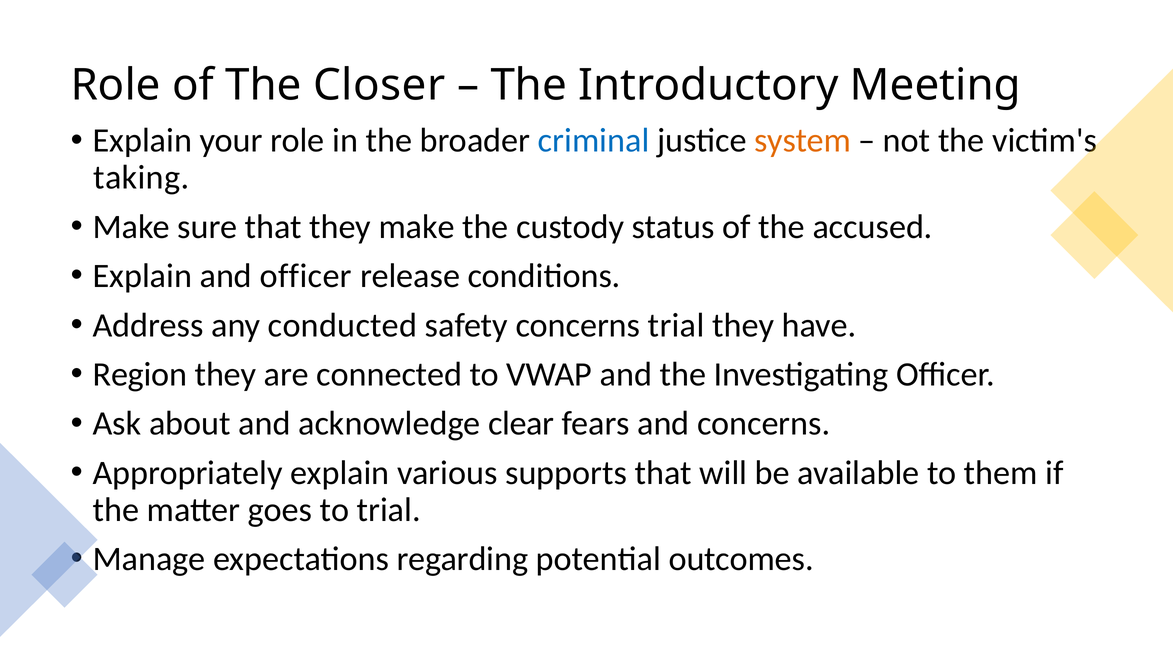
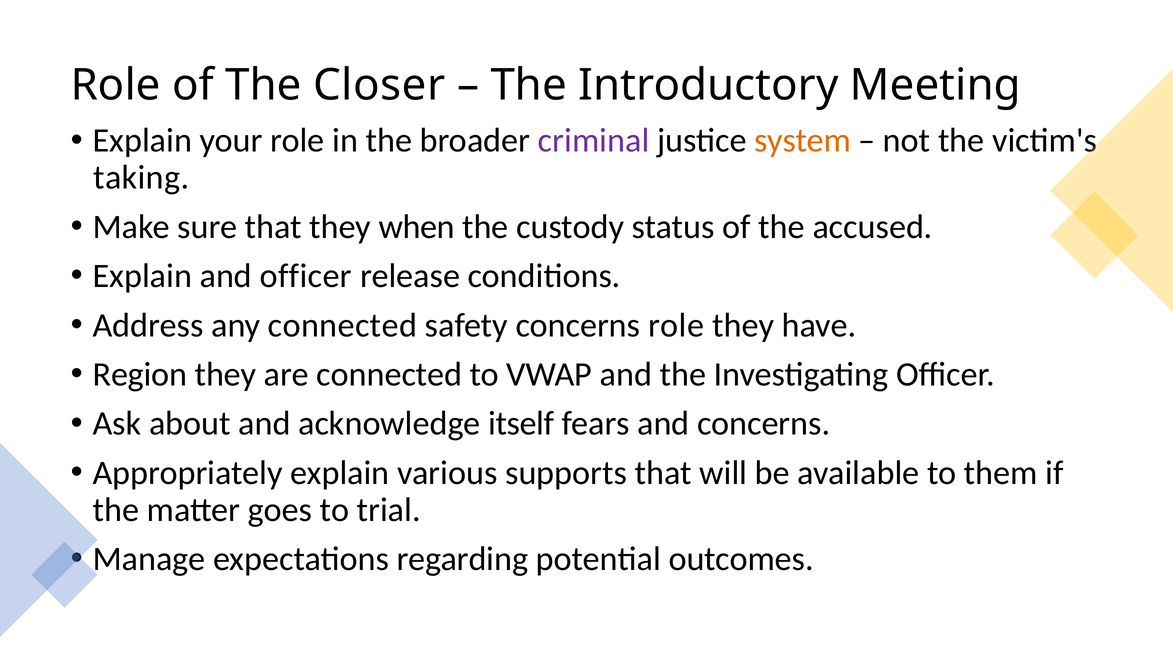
criminal colour: blue -> purple (594, 141)
they make: make -> when (417, 227)
any conducted: conducted -> connected (342, 325)
concerns trial: trial -> role (676, 325)
clear: clear -> itself (521, 424)
